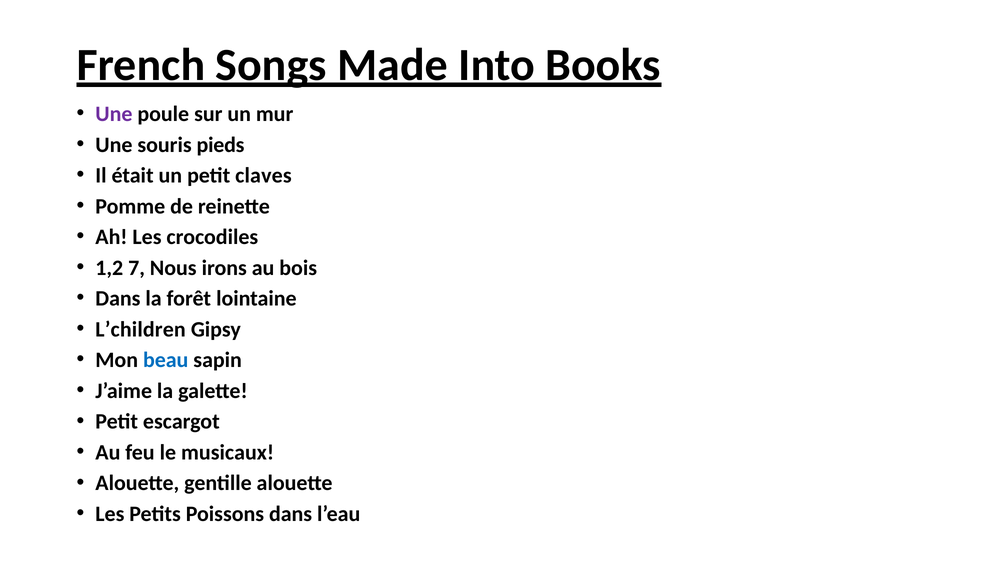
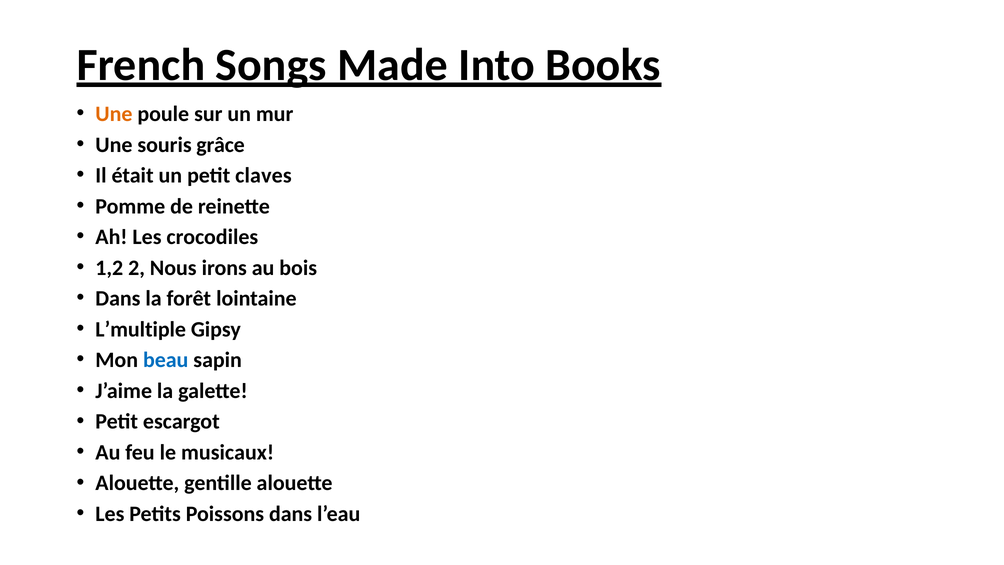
Une colour: purple -> orange (114, 114)
pieds: pieds -> grâce (221, 145)
7: 7 -> 2 (137, 268)
L’children: L’children -> L’multiple (141, 329)
